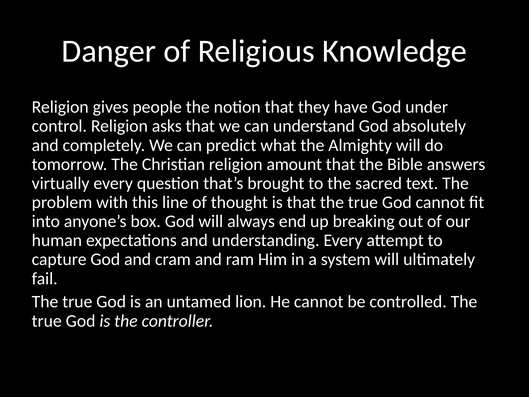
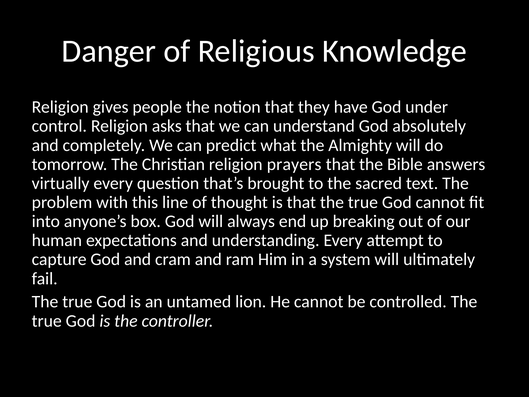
amount: amount -> prayers (294, 164)
